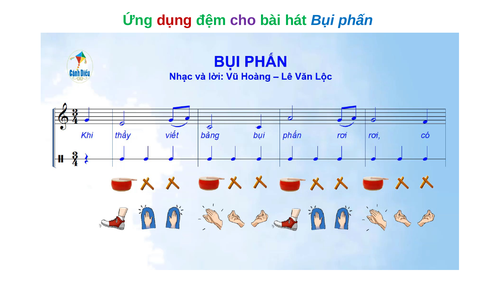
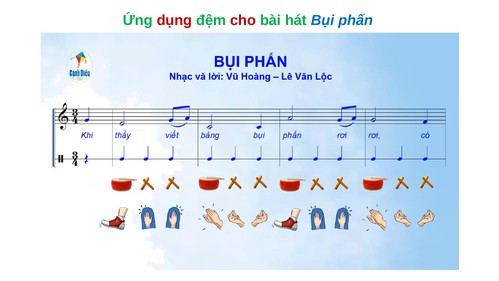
cho colour: purple -> red (243, 20)
